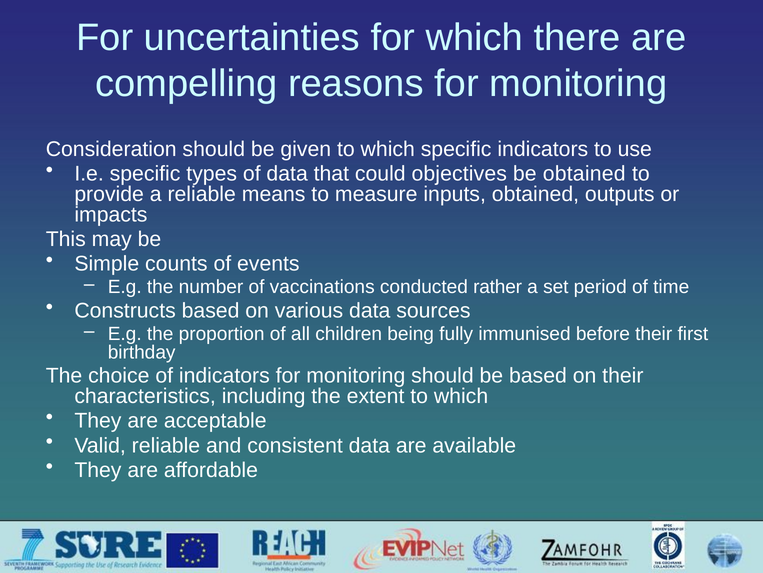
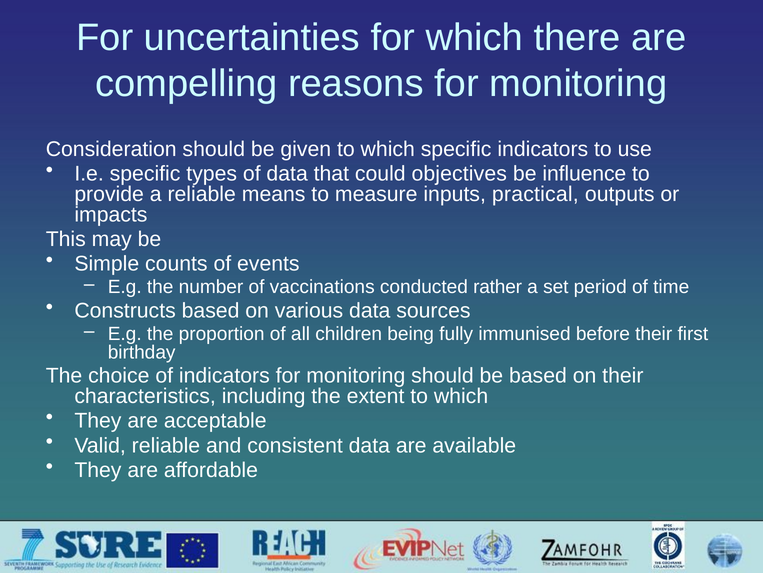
be obtained: obtained -> influence (584, 174)
inputs obtained: obtained -> practical (535, 194)
